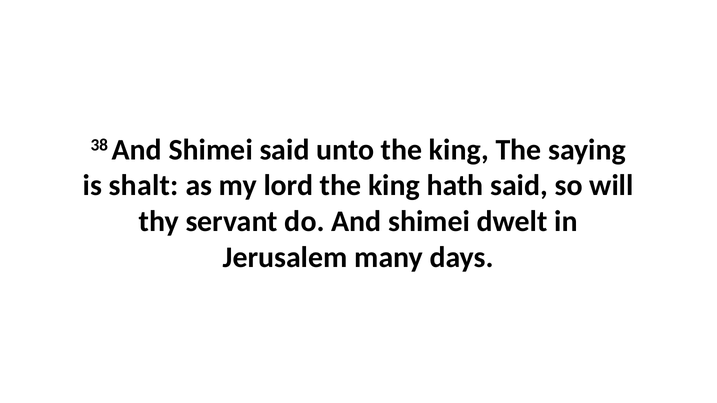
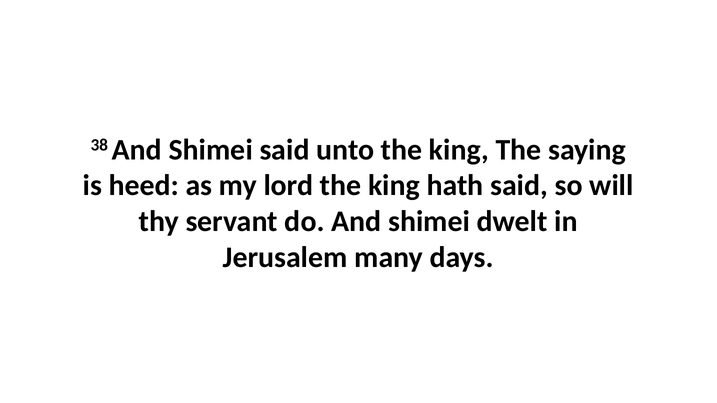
shalt: shalt -> heed (144, 186)
